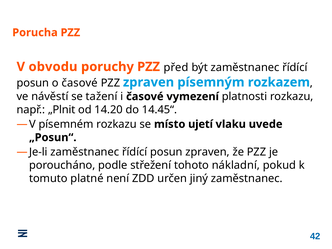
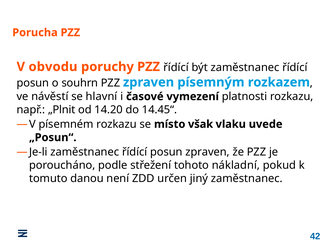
PZZ před: před -> řídící (176, 67)
o časové: časové -> souhrn (80, 83)
tažení: tažení -> hlavní (102, 97)
ujetí: ujetí -> však (201, 124)
platné: platné -> danou (87, 178)
